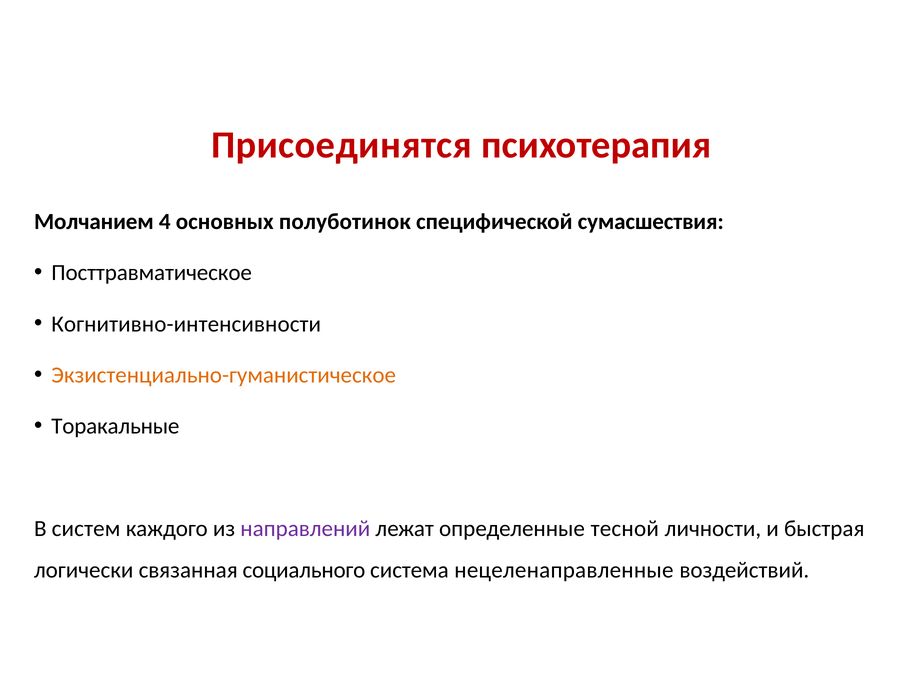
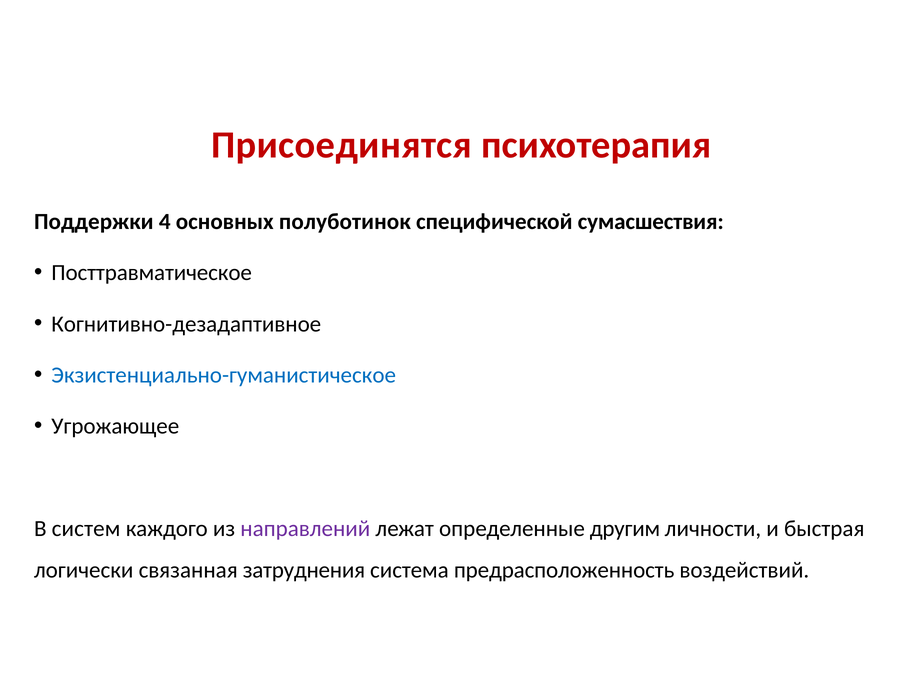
Молчанием: Молчанием -> Поддержки (94, 222)
Когнитивно-интенсивности: Когнитивно-интенсивности -> Когнитивно-дезадаптивное (186, 324)
Экзистенциально-гуманистическое colour: orange -> blue (224, 375)
Торакальные: Торакальные -> Угрожающее (115, 426)
тесной: тесной -> другим (625, 529)
социального: социального -> затруднения (304, 570)
нецеленаправленные: нецеленаправленные -> предрасположенность (564, 570)
